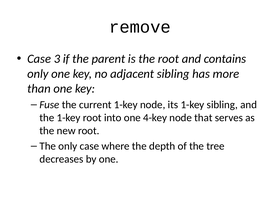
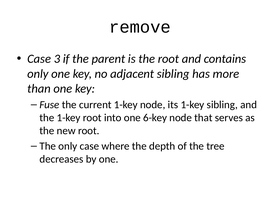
4-key: 4-key -> 6-key (155, 118)
